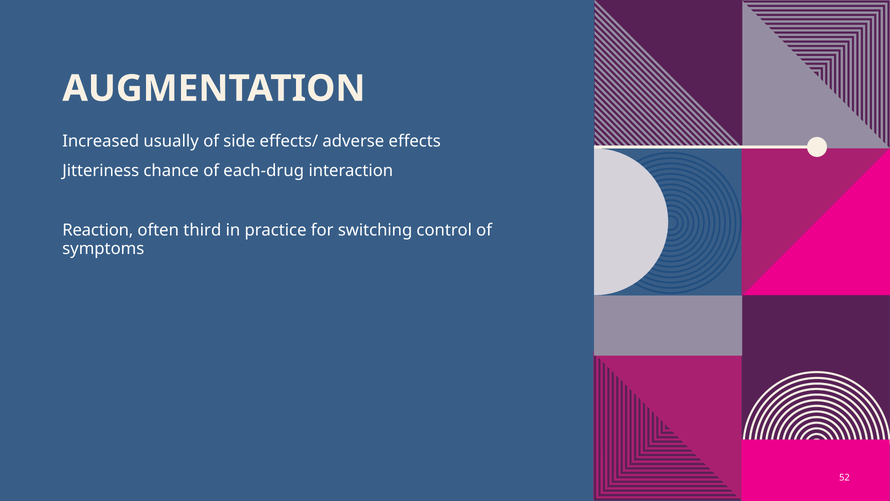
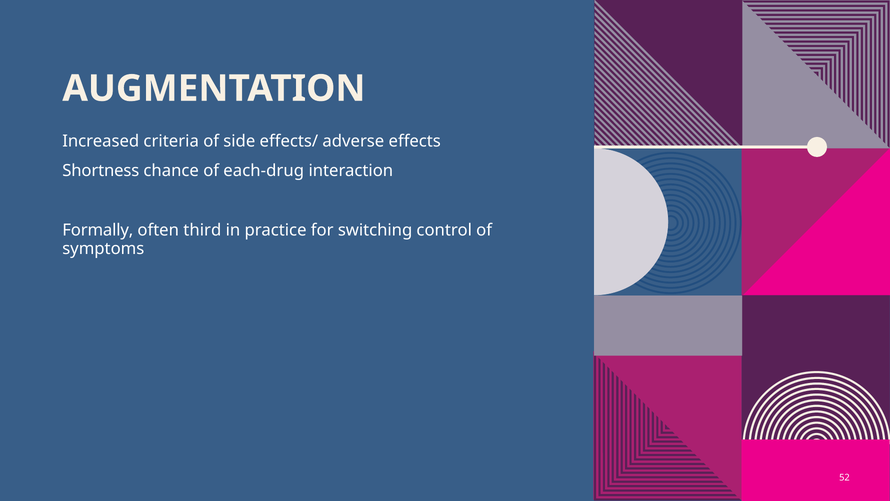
usually: usually -> criteria (171, 141)
Jitteriness: Jitteriness -> Shortness (101, 171)
Reaction: Reaction -> Formally (98, 230)
